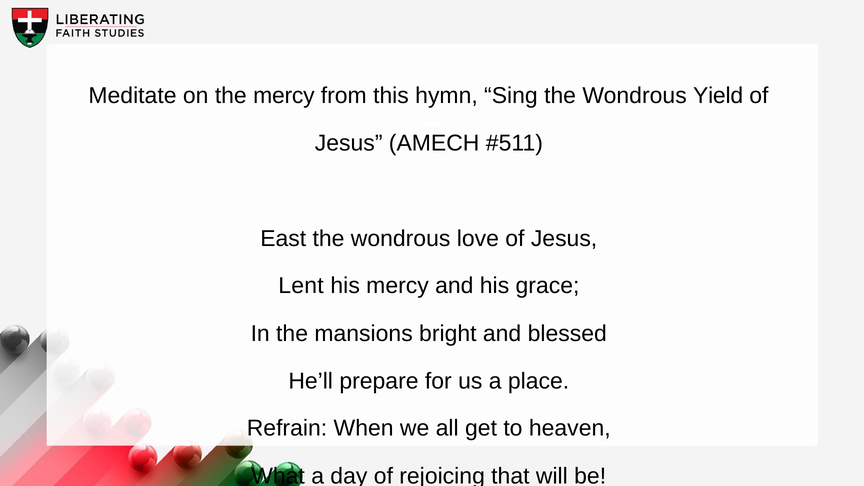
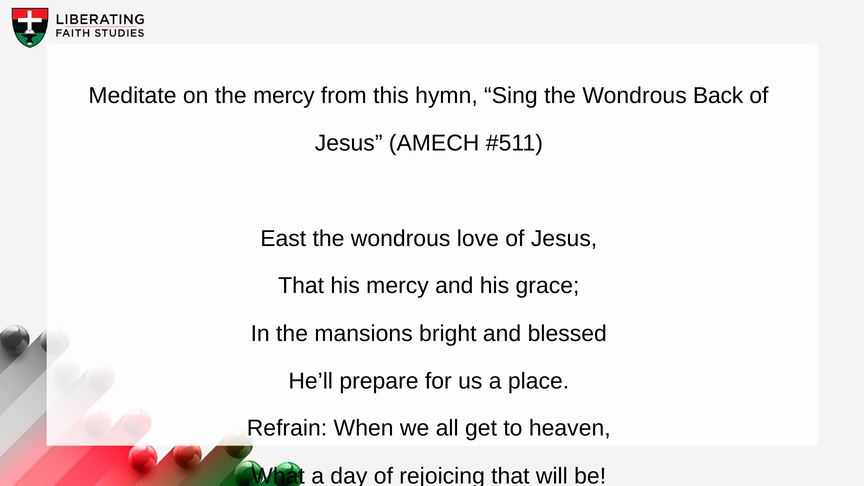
Yield: Yield -> Back (718, 96)
Lent: Lent -> That (301, 286)
